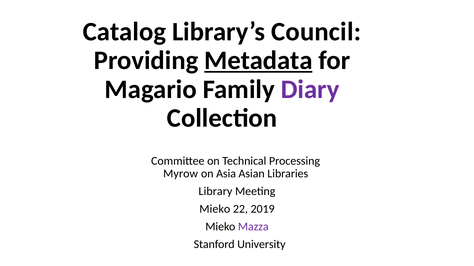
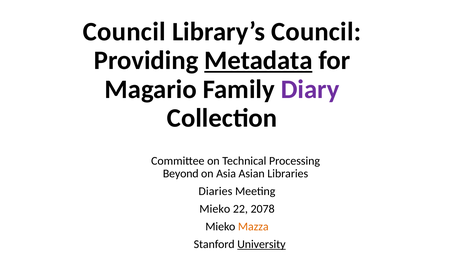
Catalog: Catalog -> Council (124, 32)
Myrow: Myrow -> Beyond (181, 174)
Library: Library -> Diaries (215, 192)
2019: 2019 -> 2078 (263, 209)
Mazza colour: purple -> orange (253, 227)
University underline: none -> present (261, 245)
